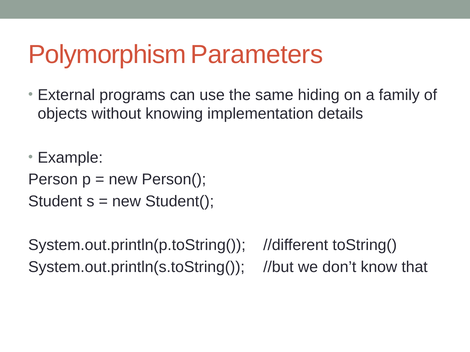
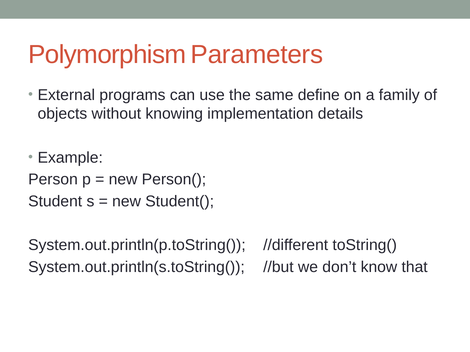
hiding: hiding -> define (319, 95)
